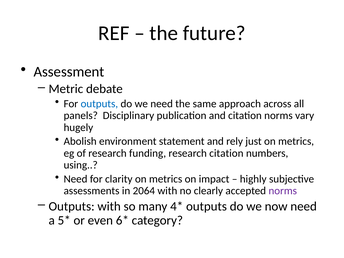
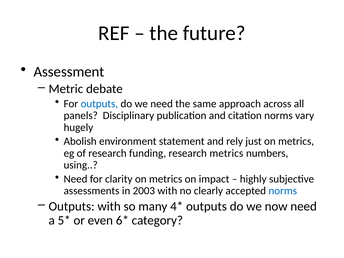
research citation: citation -> metrics (226, 153)
2064: 2064 -> 2003 (144, 191)
norms colour: purple -> blue (283, 191)
